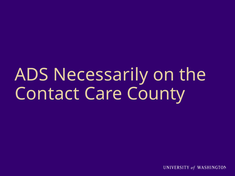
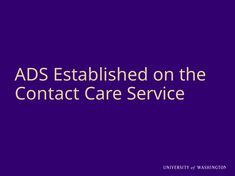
Necessarily: Necessarily -> Established (101, 75)
County: County -> Service (156, 94)
